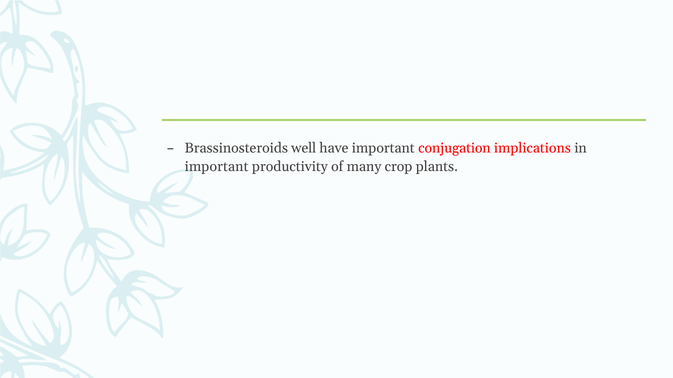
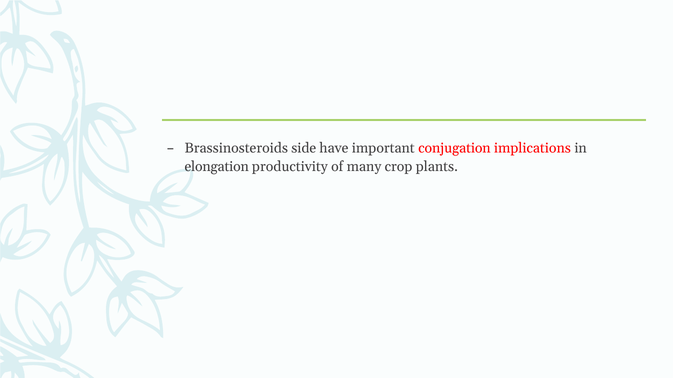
well: well -> side (304, 148)
important: important -> elongation (217, 167)
